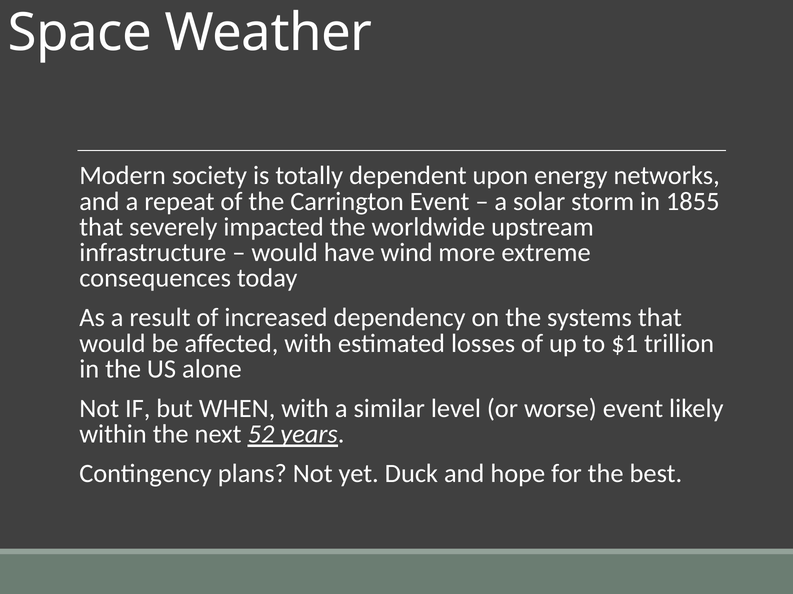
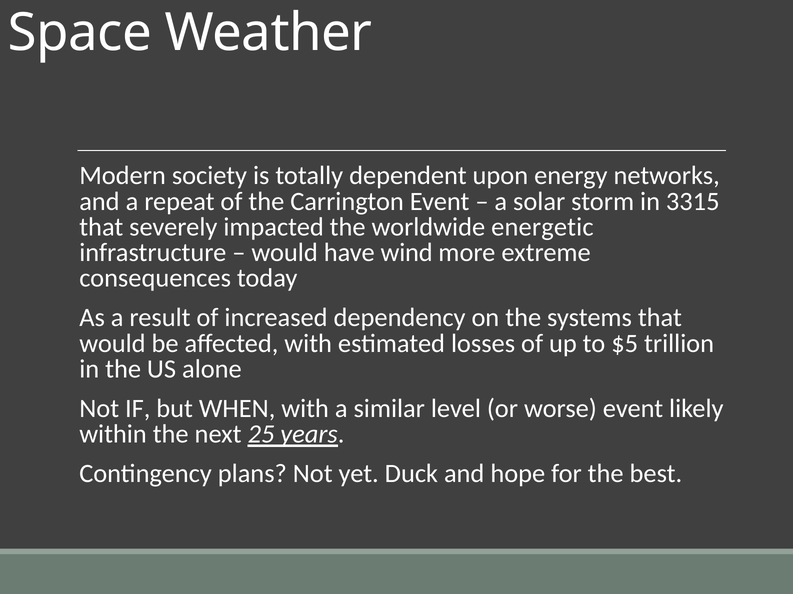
1855: 1855 -> 3315 (693, 202)
upstream: upstream -> energetic (542, 227)
$1: $1 -> $5 (625, 344)
52: 52 -> 25 (261, 435)
